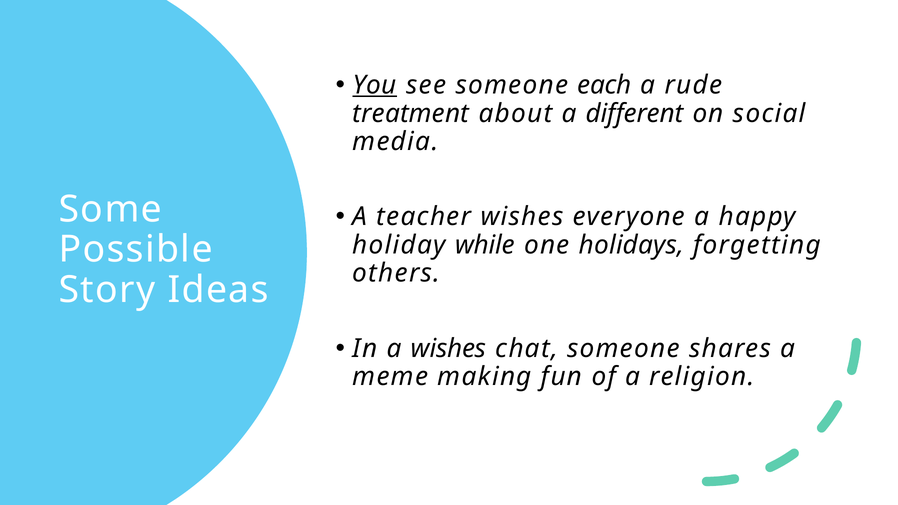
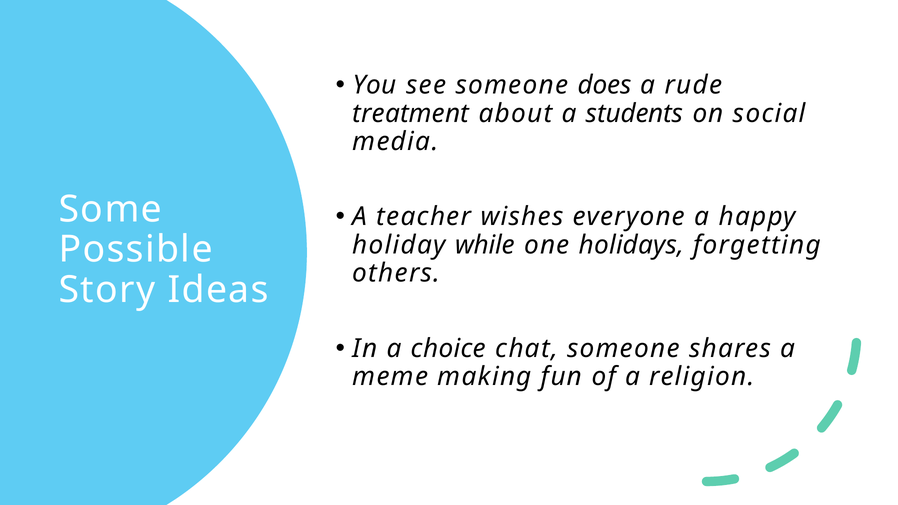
You underline: present -> none (375, 85)
each: each -> does (604, 85)
different: different -> students (635, 113)
a wishes: wishes -> choice (448, 348)
